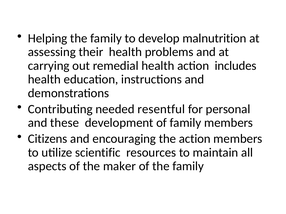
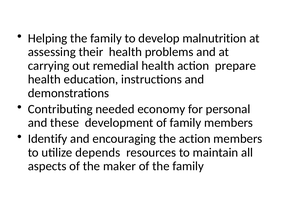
includes: includes -> prepare (236, 66)
resentful: resentful -> economy (161, 109)
Citizens: Citizens -> Identify (48, 139)
scientific: scientific -> depends (98, 153)
